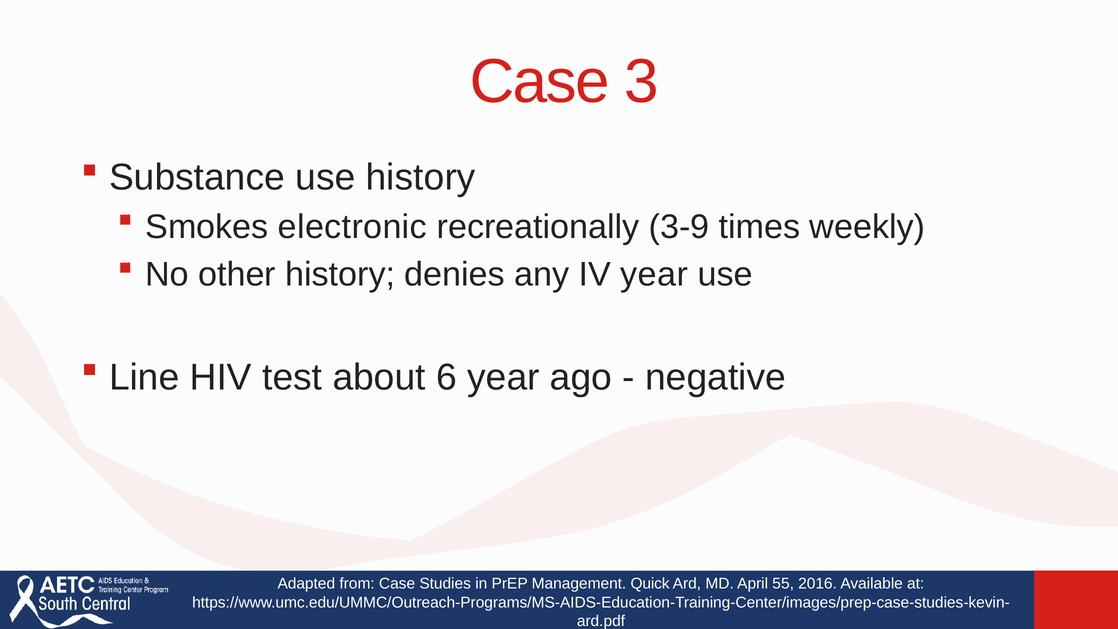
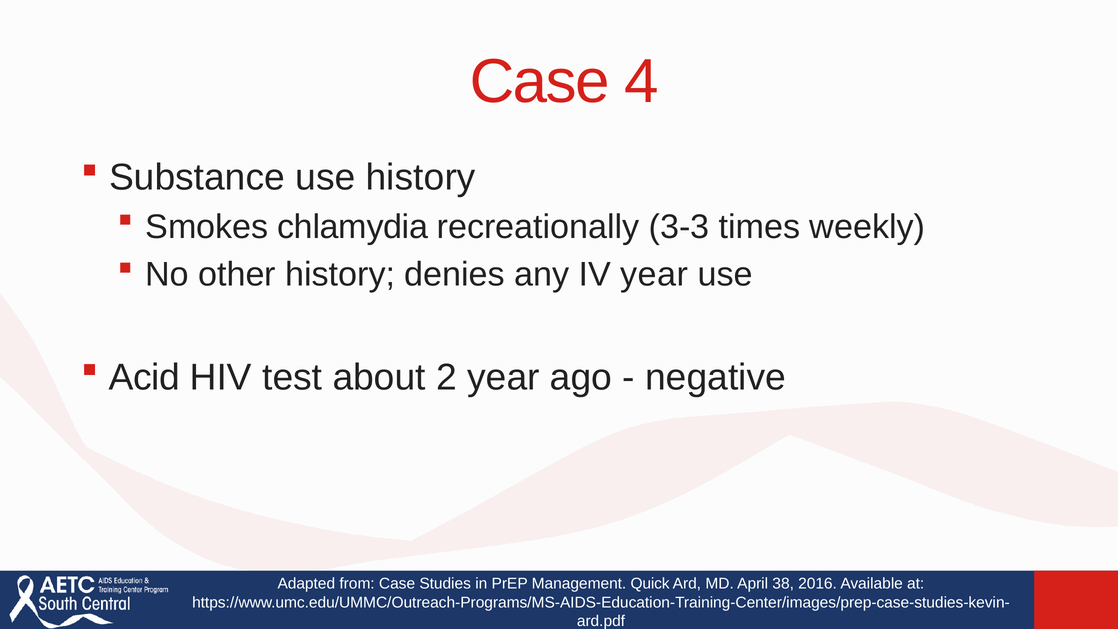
3: 3 -> 4 (641, 82)
electronic: electronic -> chlamydia (353, 227)
3-9: 3-9 -> 3-3 (679, 227)
Line: Line -> Acid (144, 377)
6: 6 -> 2 (446, 377)
55: 55 -> 38 (783, 584)
